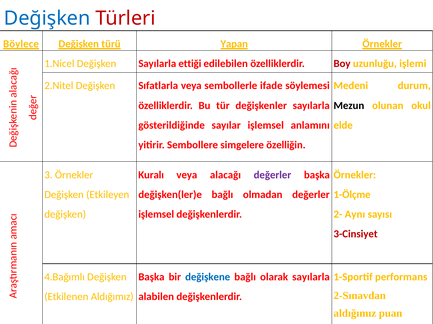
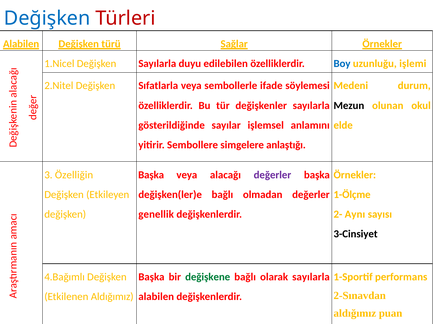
Böylece: Böylece -> Alabilen (21, 44)
Yapan: Yapan -> Sağlar (234, 44)
ettiği: ettiği -> duyu (190, 64)
Boy colour: red -> blue (342, 64)
özelliğin: özelliğin -> anlaştığı (286, 145)
3 Örnekler: Örnekler -> Özelliğin (74, 175)
Kuralı: Kuralı -> Başka (151, 175)
işlemsel: işlemsel -> genellik (156, 215)
3-Cinsiyet colour: red -> black (356, 235)
değişkene colour: blue -> green (208, 278)
